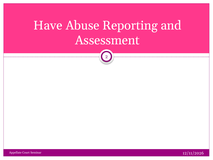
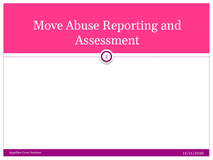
Have: Have -> Move (48, 25)
